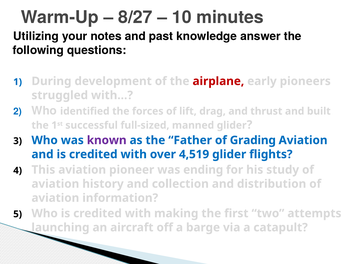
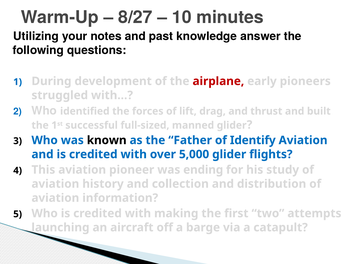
known colour: purple -> black (107, 140)
Grading: Grading -> Identify (253, 140)
4,519: 4,519 -> 5,000 (194, 154)
